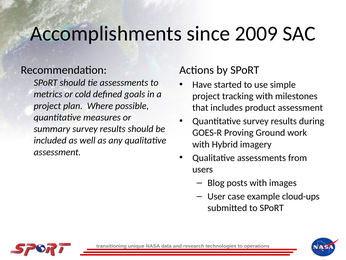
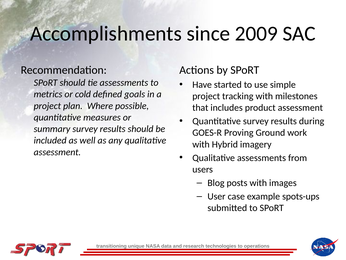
cloud-ups: cloud-ups -> spots-ups (301, 196)
